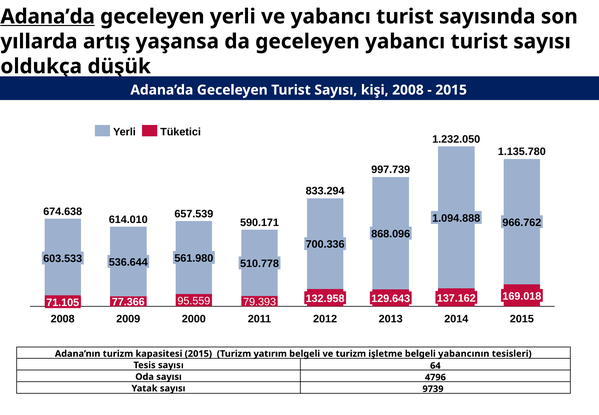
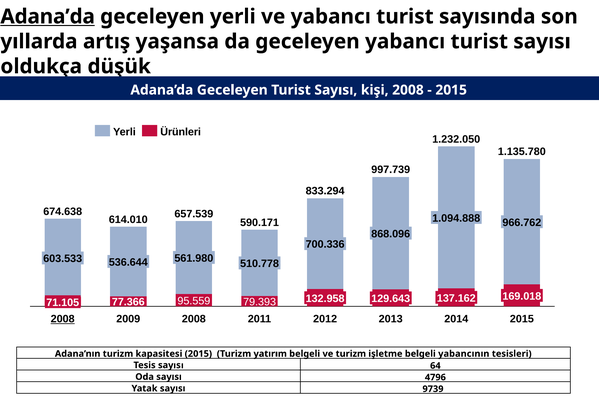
Tüketici: Tüketici -> Ürünleri (181, 132)
2008 underline: none -> present (63, 319)
2000: 2000 -> 2008 (194, 319)
